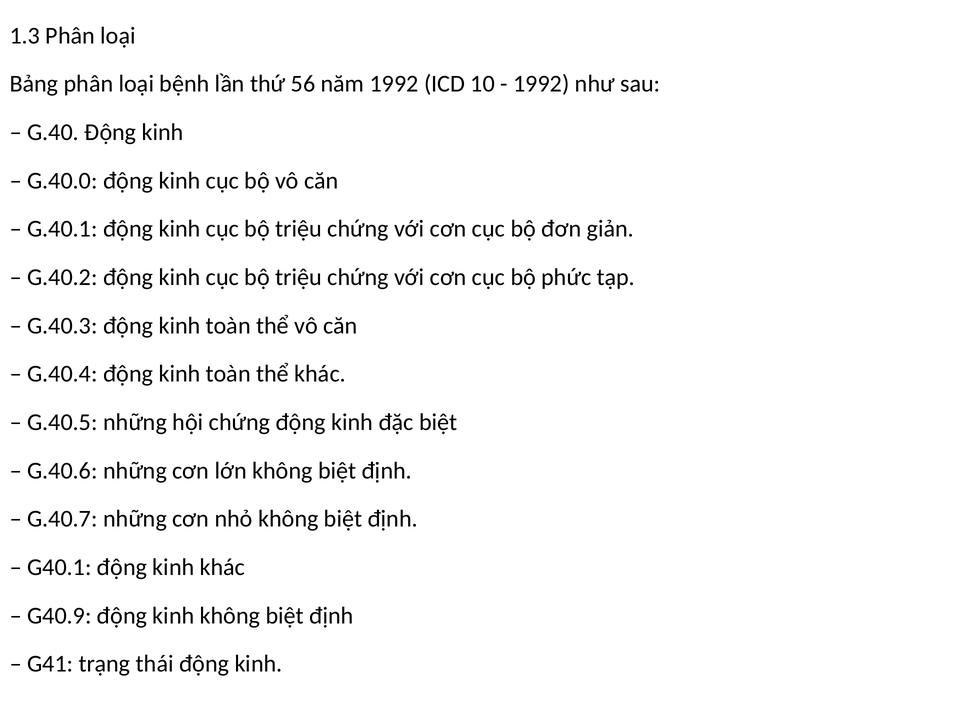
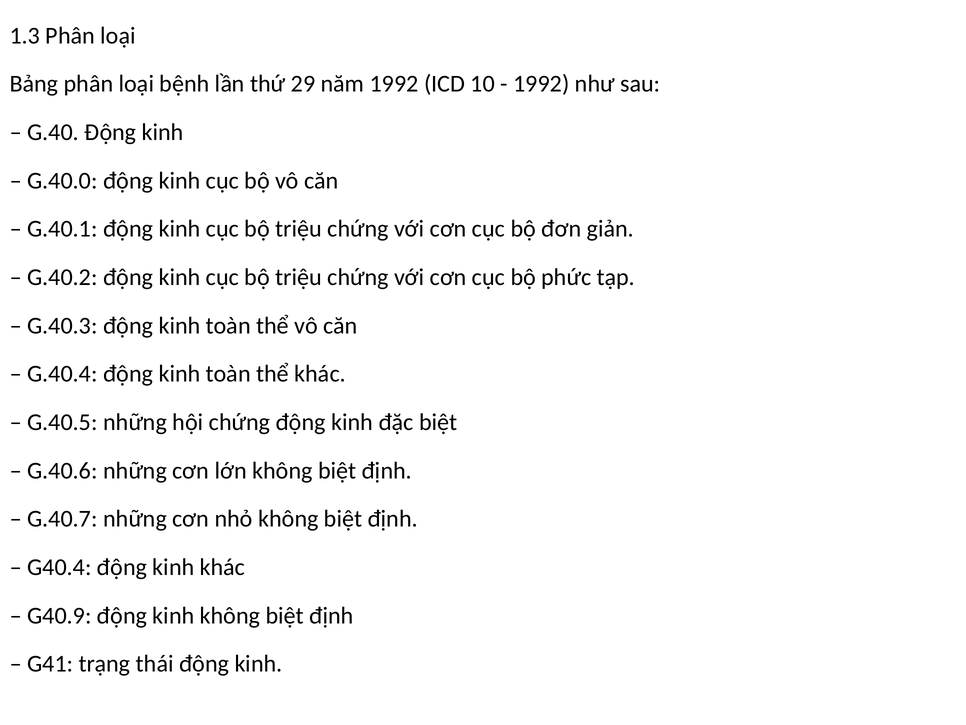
56: 56 -> 29 (303, 84)
G40.1: G40.1 -> G40.4 (59, 567)
